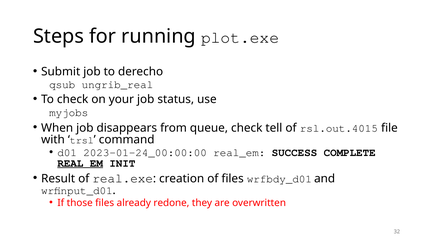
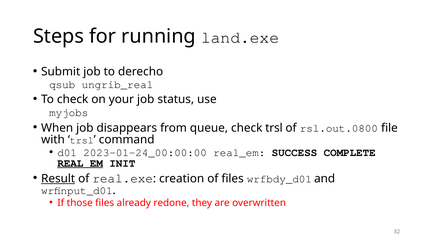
plot.exe: plot.exe -> land.exe (240, 38)
check tell: tell -> trsl (274, 128)
rsl.out.4015: rsl.out.4015 -> rsl.out.0800 (339, 129)
Result underline: none -> present (58, 179)
